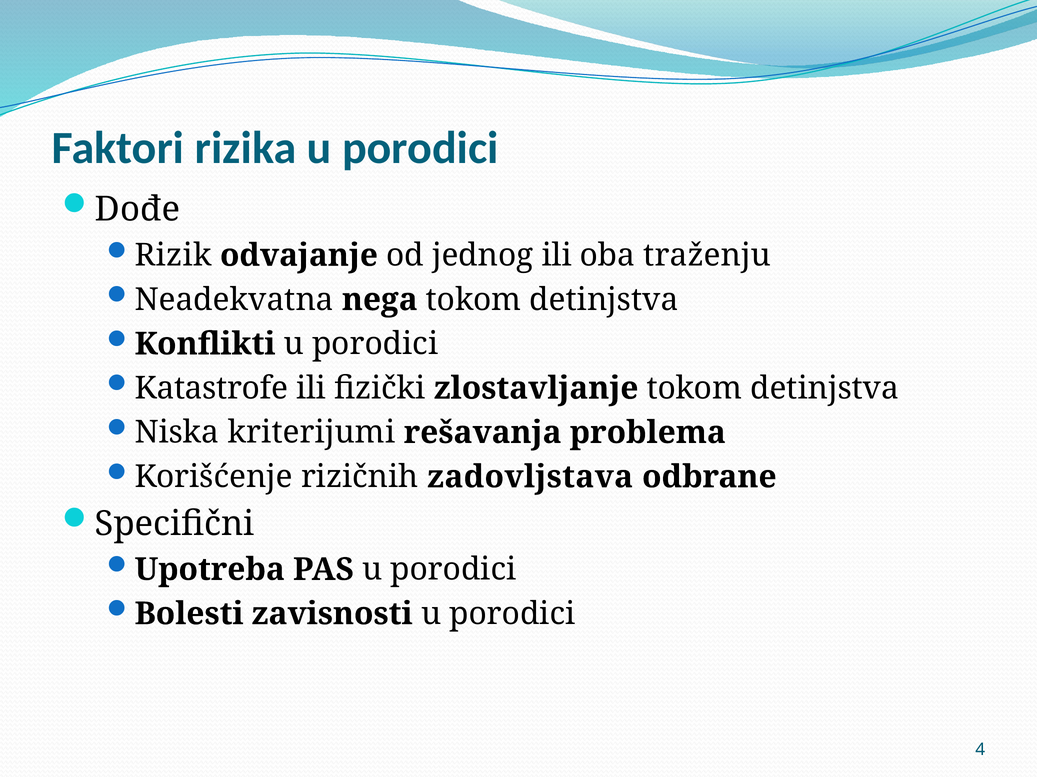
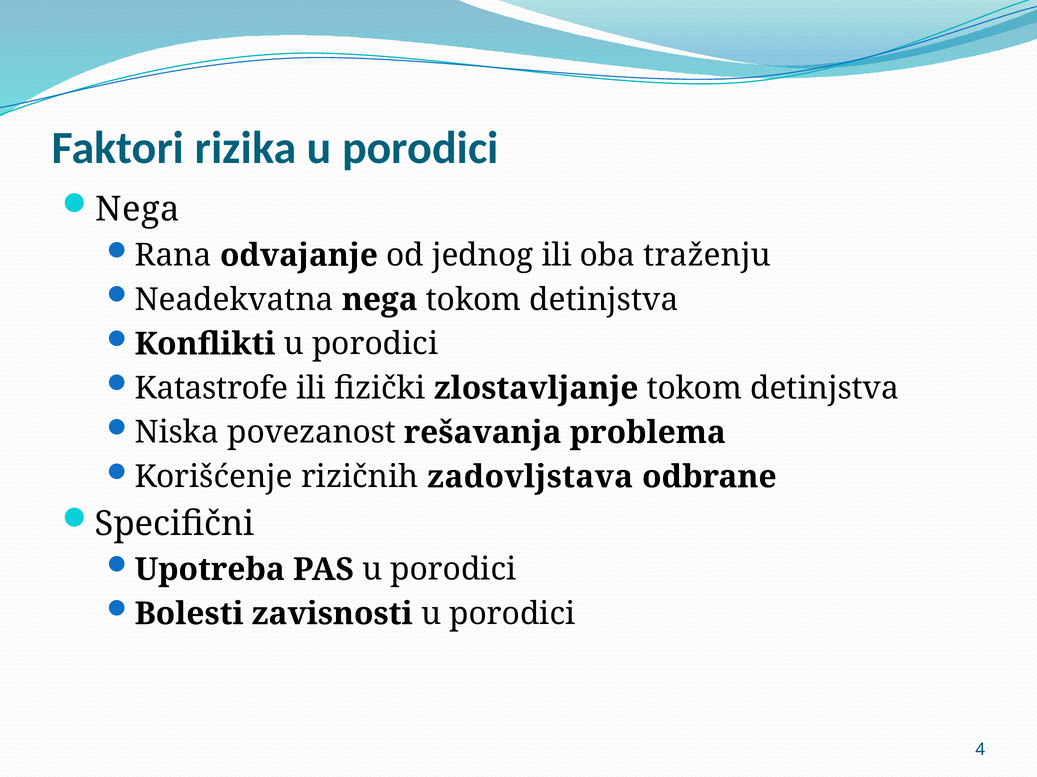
Dođe: Dođe -> Nega (137, 210)
Rizik: Rizik -> Rana (173, 256)
kriterijumi: kriterijumi -> povezanost (312, 433)
